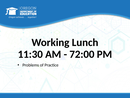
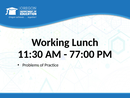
72:00: 72:00 -> 77:00 (82, 54)
